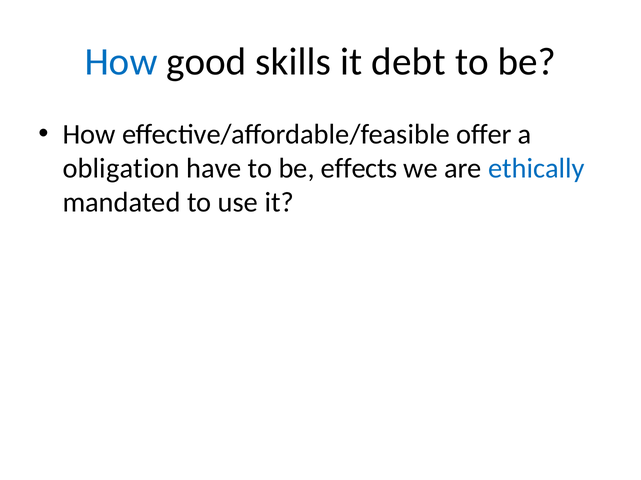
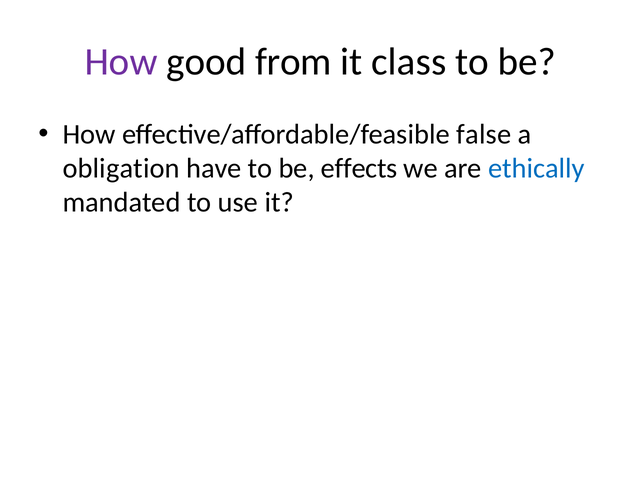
How colour: blue -> purple (121, 62)
skills: skills -> from (293, 62)
debt: debt -> class (409, 62)
offer: offer -> false (484, 134)
